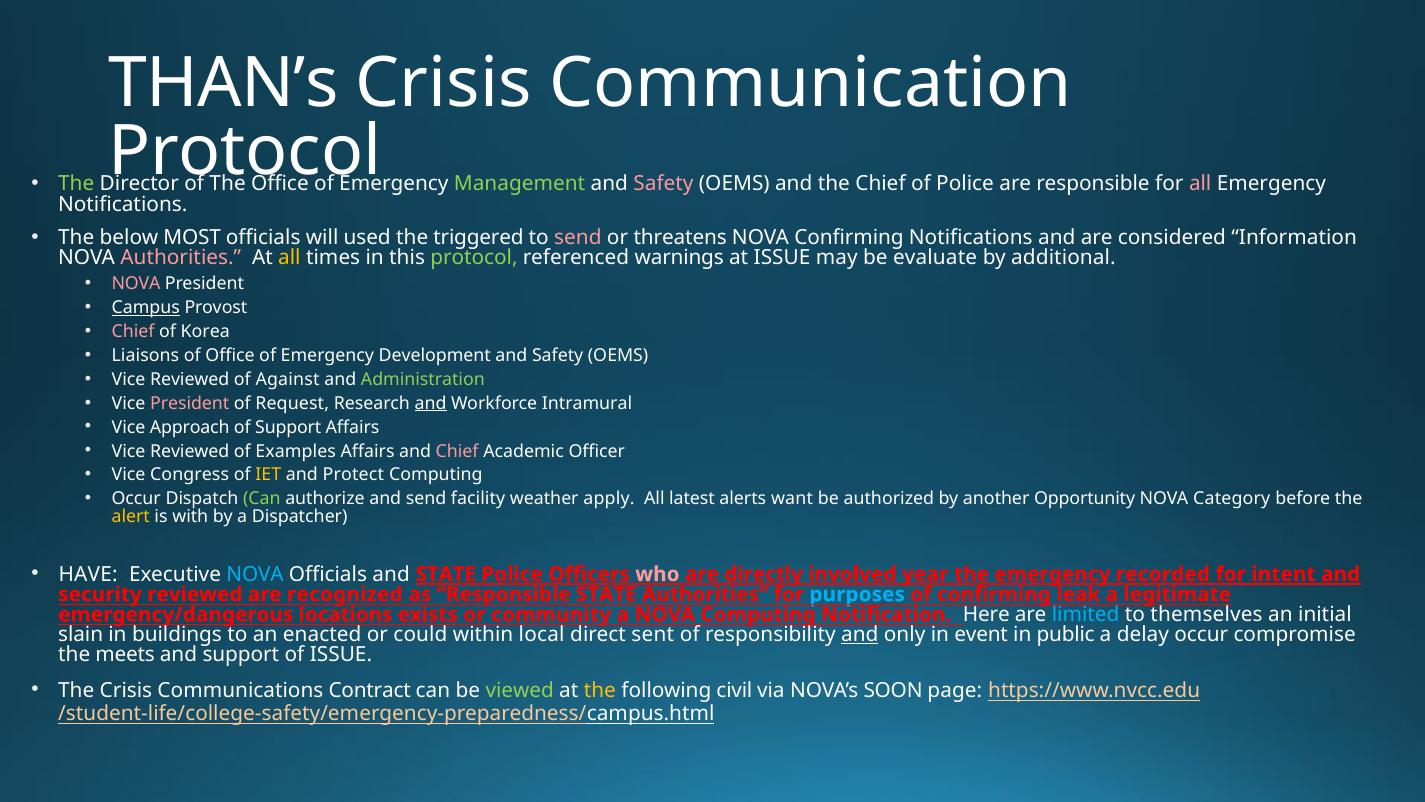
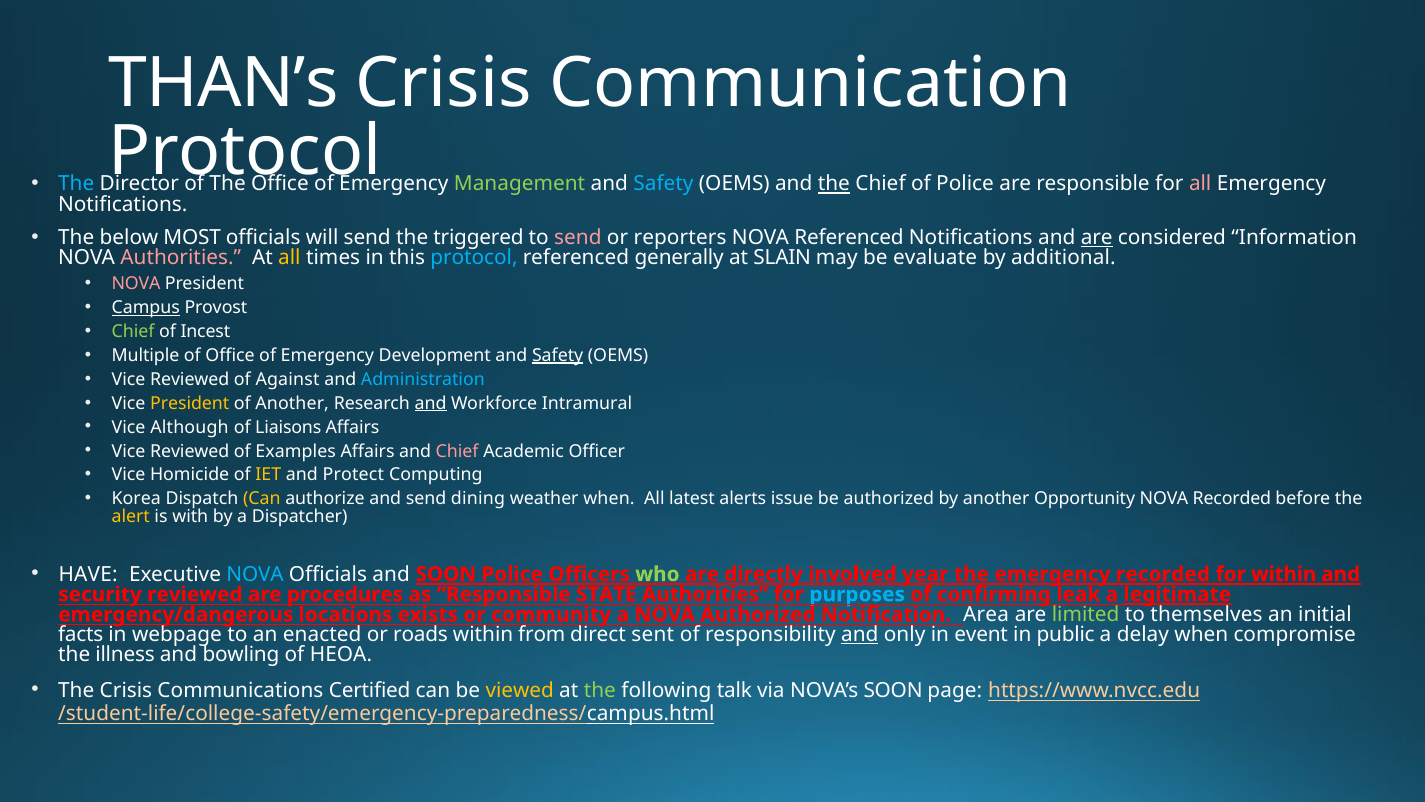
The colour: light green -> light blue (76, 184)
Safety colour: pink -> light blue (664, 184)
the underline: none -> present (834, 184)
will used: used -> send (367, 238)
threatens: threatens -> reporters (680, 238)
NOVA Confirming: Confirming -> Referenced (849, 238)
are underline: none -> present (1097, 238)
protocol colour: light green -> light blue (474, 258)
warnings: warnings -> generally (679, 258)
at ISSUE: ISSUE -> SLAIN (782, 258)
Chief colour: pink -> light green (133, 331)
Korea: Korea -> Incest (205, 331)
Liaisons: Liaisons -> Multiple (145, 355)
Safety underline: none -> present (558, 355)
Administration colour: light green -> light blue (423, 379)
President colour: pink -> yellow (190, 403)
of Request: Request -> Another (292, 403)
Approach: Approach -> Although (190, 427)
of Support: Support -> Liaisons (288, 427)
Congress: Congress -> Homicide (190, 475)
Occur: Occur -> Korea (136, 499)
Can colour: light green -> yellow (262, 499)
facility: facility -> dining (478, 499)
weather apply: apply -> when (609, 499)
want: want -> issue (792, 499)
NOVA Category: Category -> Recorded (1232, 499)
and STATE: STATE -> SOON (446, 574)
who colour: pink -> light green (657, 574)
for intent: intent -> within (1284, 574)
recognized: recognized -> procedures (345, 594)
legitimate underline: none -> present (1177, 594)
NOVA Computing: Computing -> Authorized (758, 614)
Here: Here -> Area (986, 614)
limited colour: light blue -> light green (1086, 614)
slain: slain -> facts (81, 635)
buildings: buildings -> webpage (177, 635)
could: could -> roads (421, 635)
local: local -> from (542, 635)
delay occur: occur -> when (1201, 635)
meets: meets -> illness (125, 655)
and support: support -> bowling (241, 655)
of ISSUE: ISSUE -> HEOA (341, 655)
Contract: Contract -> Certified (370, 690)
viewed colour: light green -> yellow (520, 690)
the colour: yellow -> light green (600, 690)
civil: civil -> talk (734, 690)
